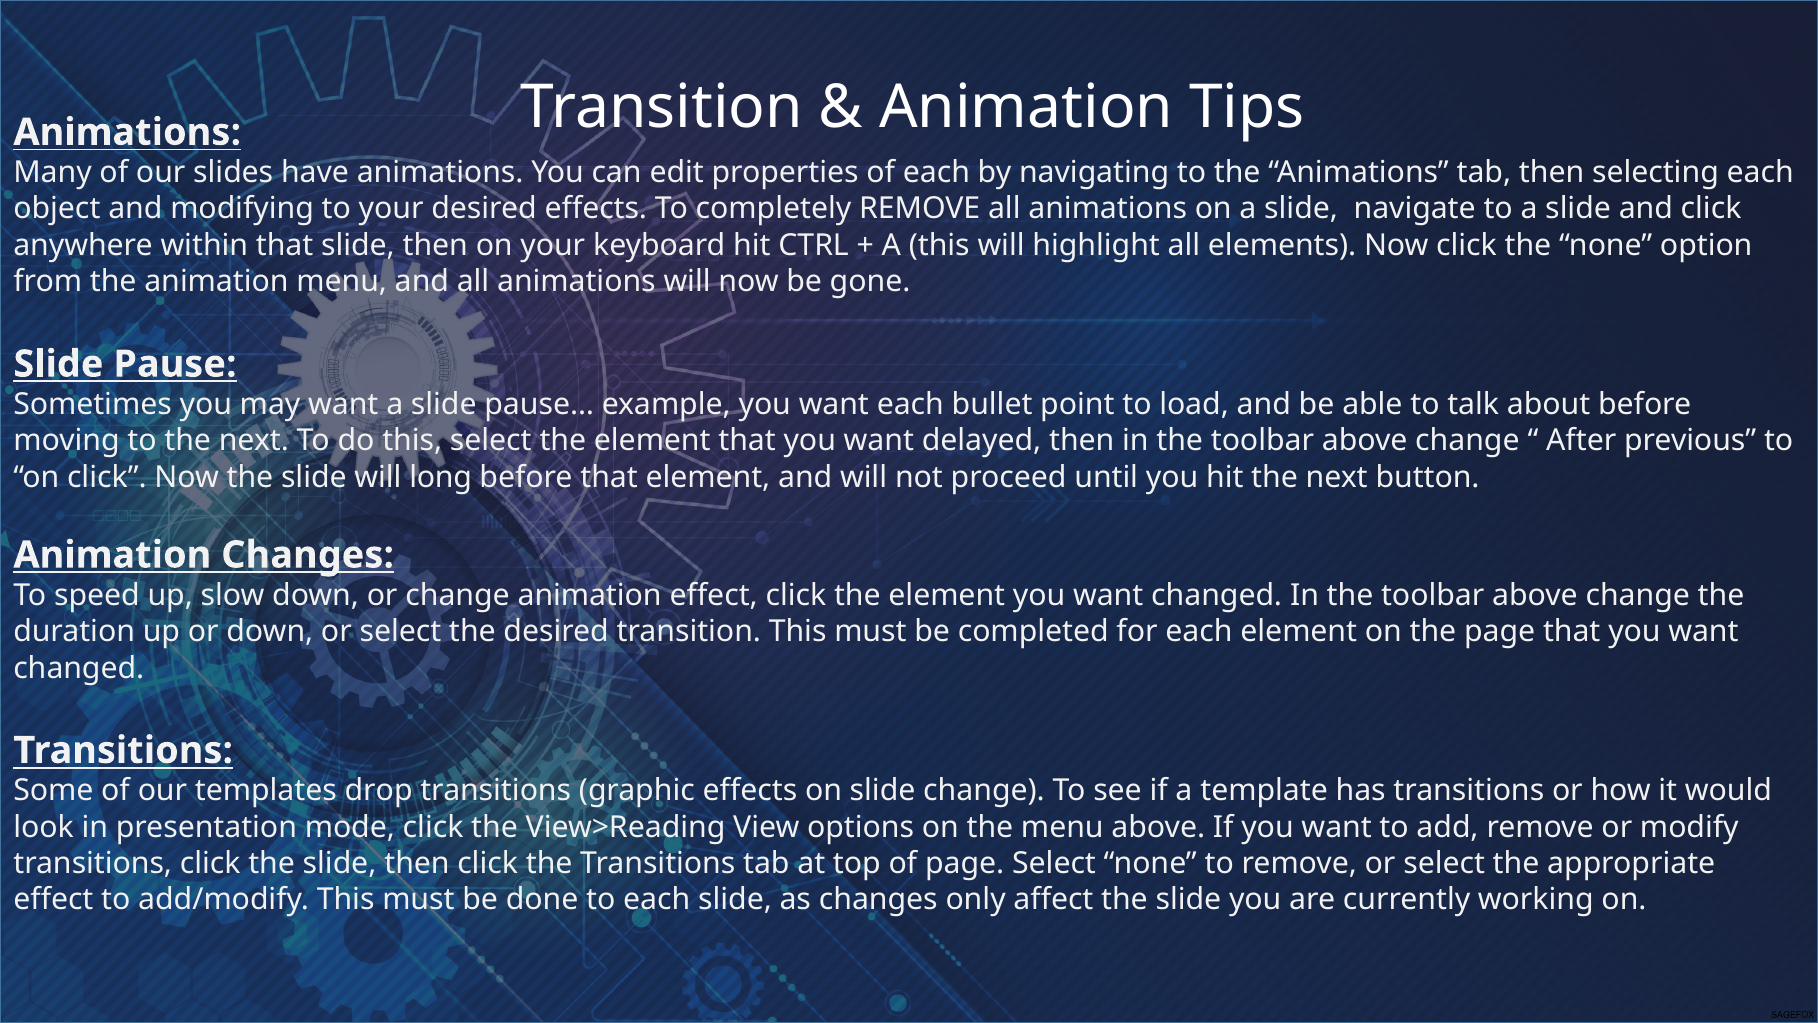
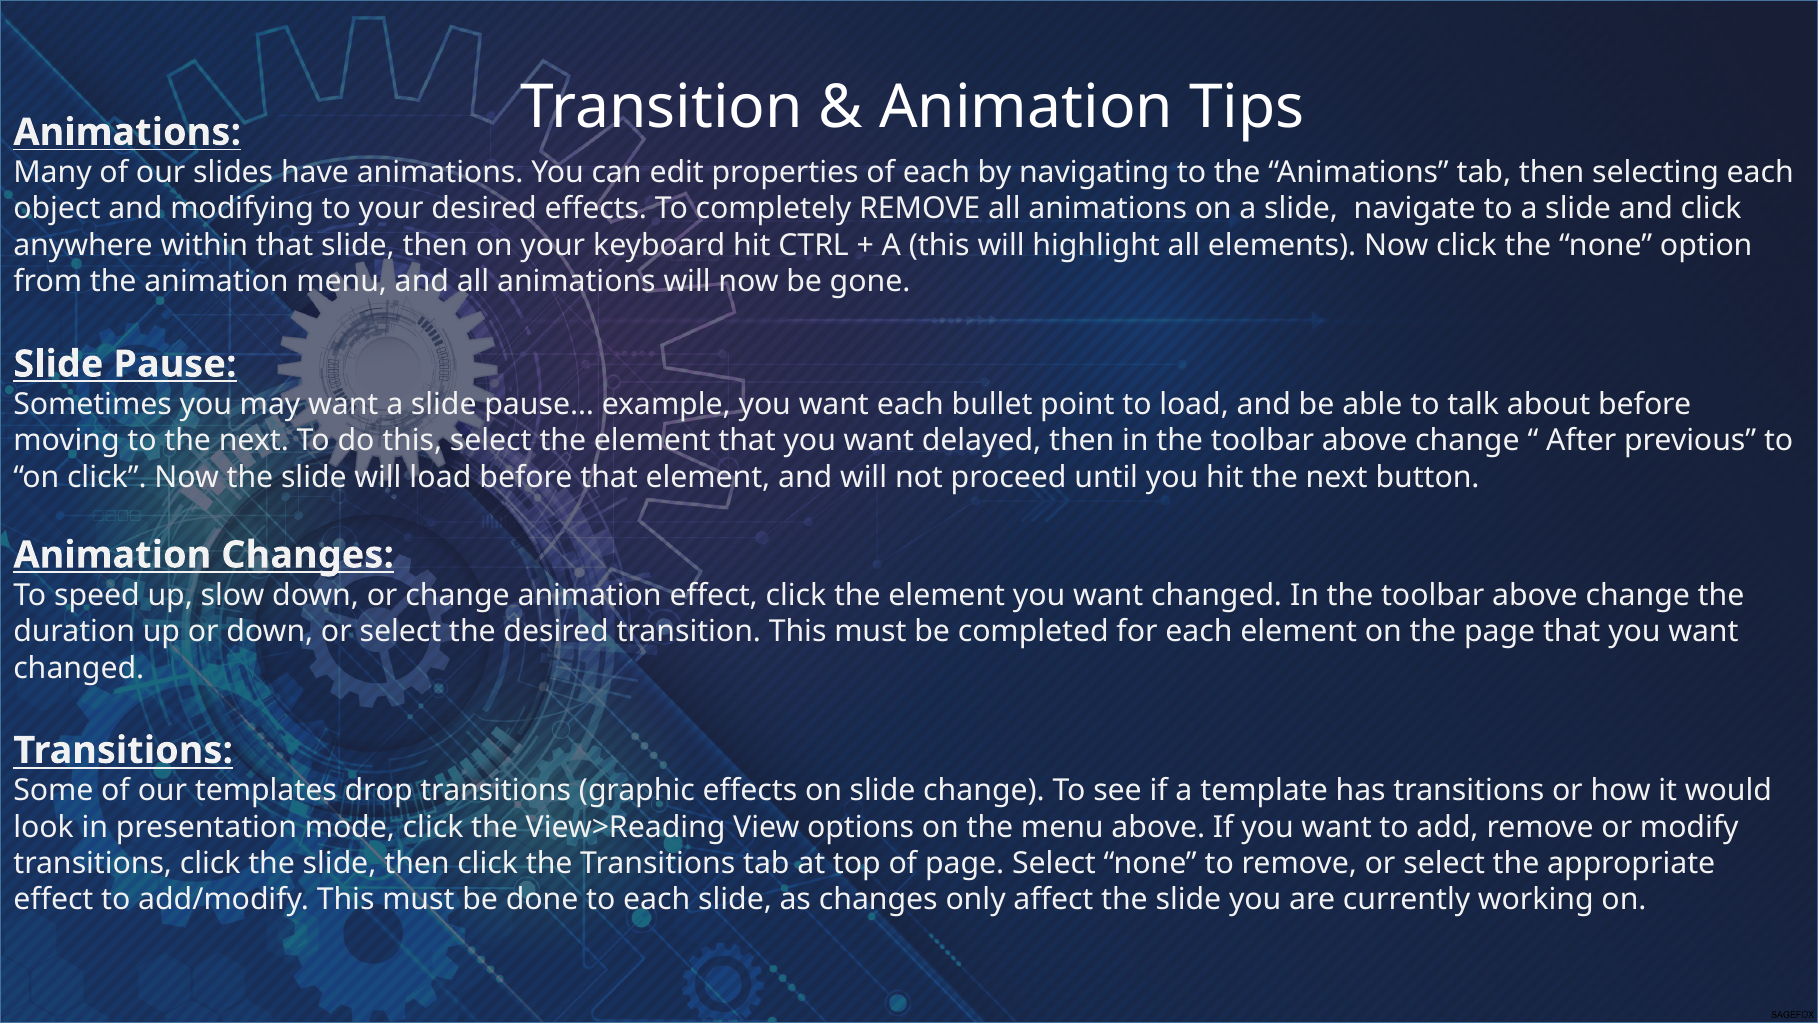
will long: long -> load (440, 477)
